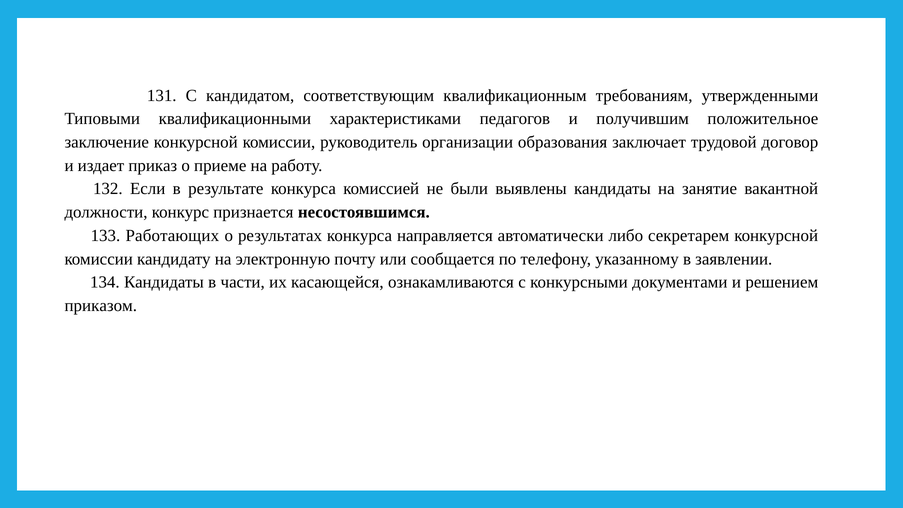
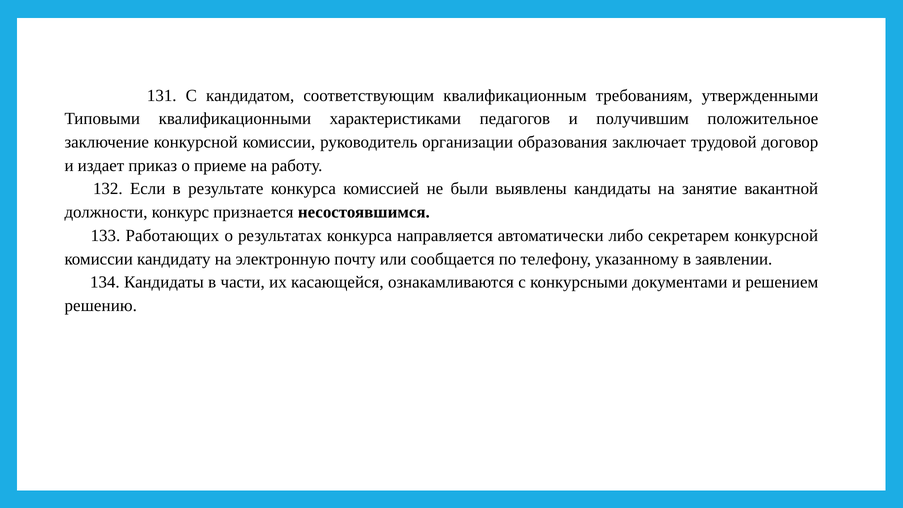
приказом: приказом -> решению (101, 306)
